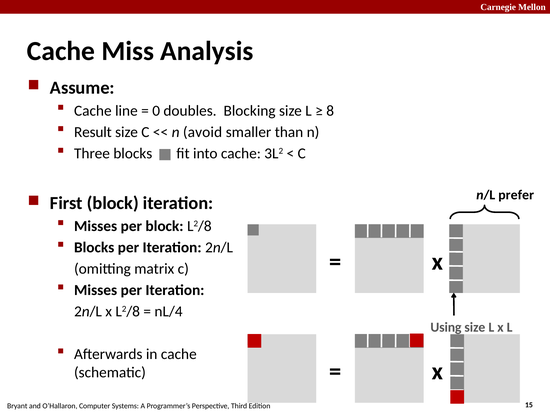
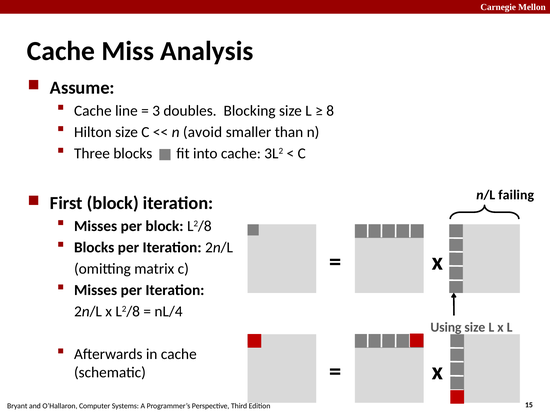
0: 0 -> 3 (156, 111)
Result: Result -> Hilton (93, 132)
prefer: prefer -> failing (516, 195)
